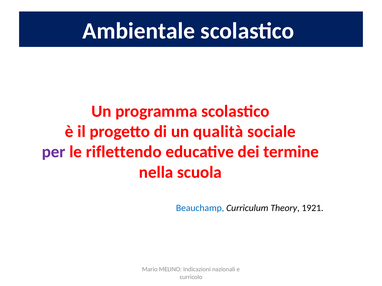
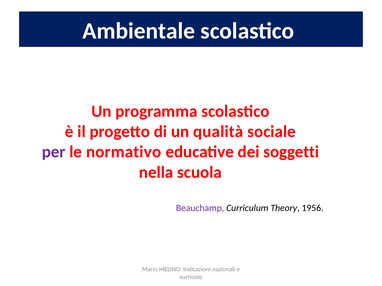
riflettendo: riflettendo -> normativo (124, 152)
termine: termine -> soggetti (291, 152)
Beauchamp colour: blue -> purple (200, 208)
1921: 1921 -> 1956 (313, 208)
